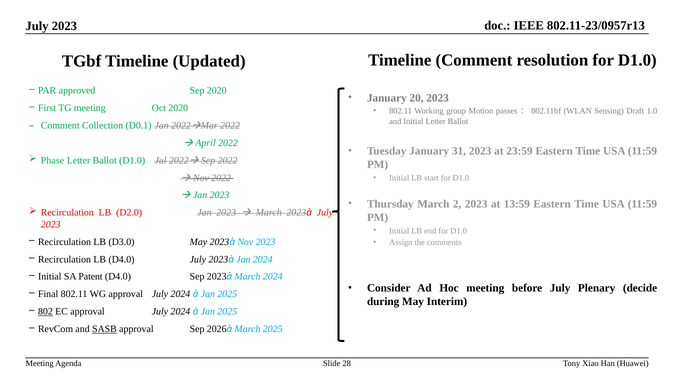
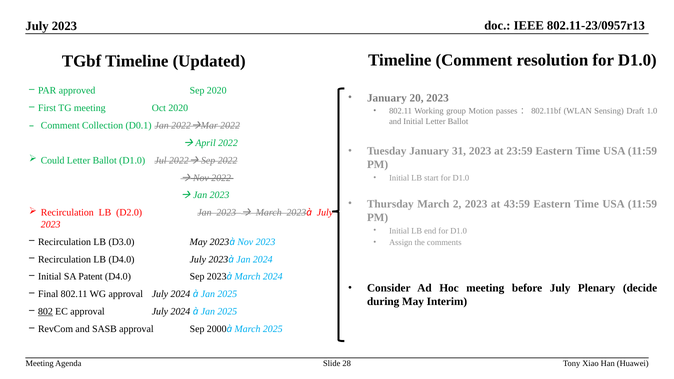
Phase: Phase -> Could (53, 160)
13:59: 13:59 -> 43:59 (517, 204)
SASB underline: present -> none (104, 329)
2026: 2026 -> 2000 (217, 329)
